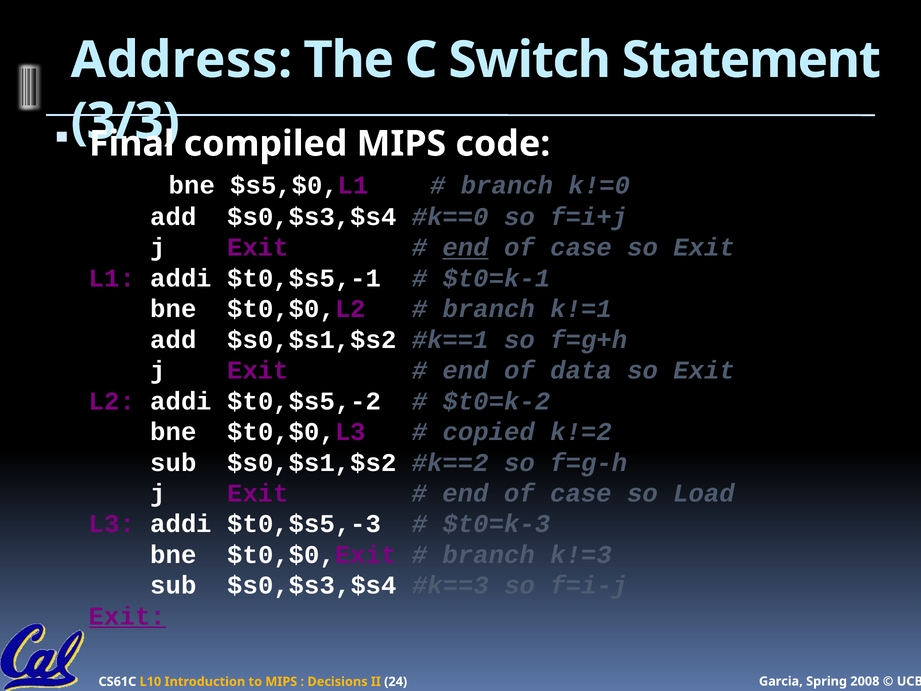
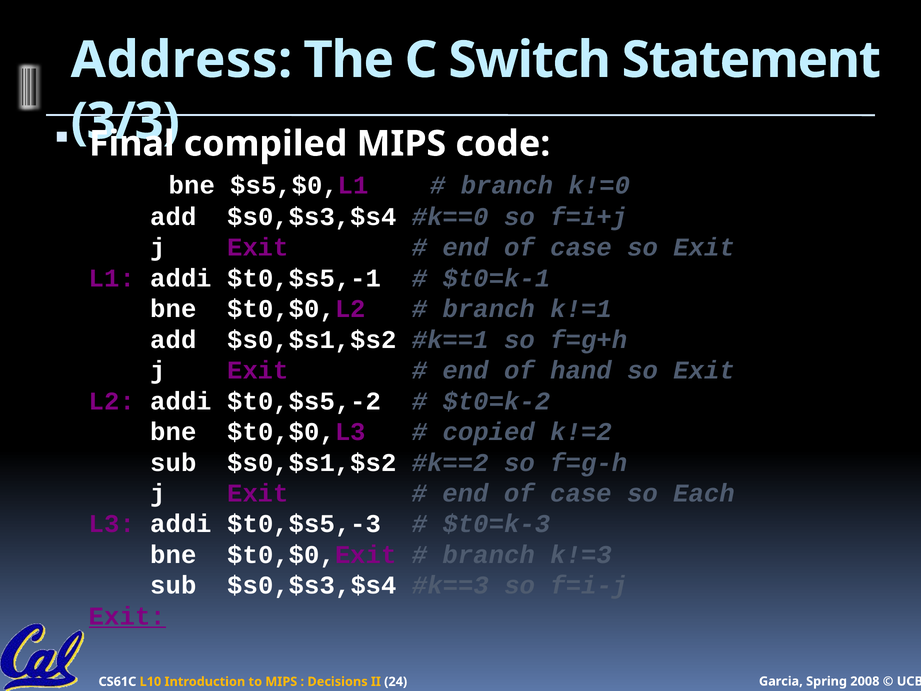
end underline: present -> none (466, 247)
data: data -> hand (581, 370)
Load: Load -> Each (704, 493)
